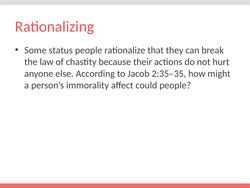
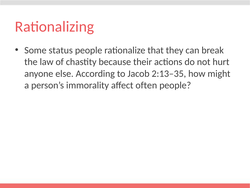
2:35–35: 2:35–35 -> 2:13–35 (169, 73)
could: could -> often (146, 85)
